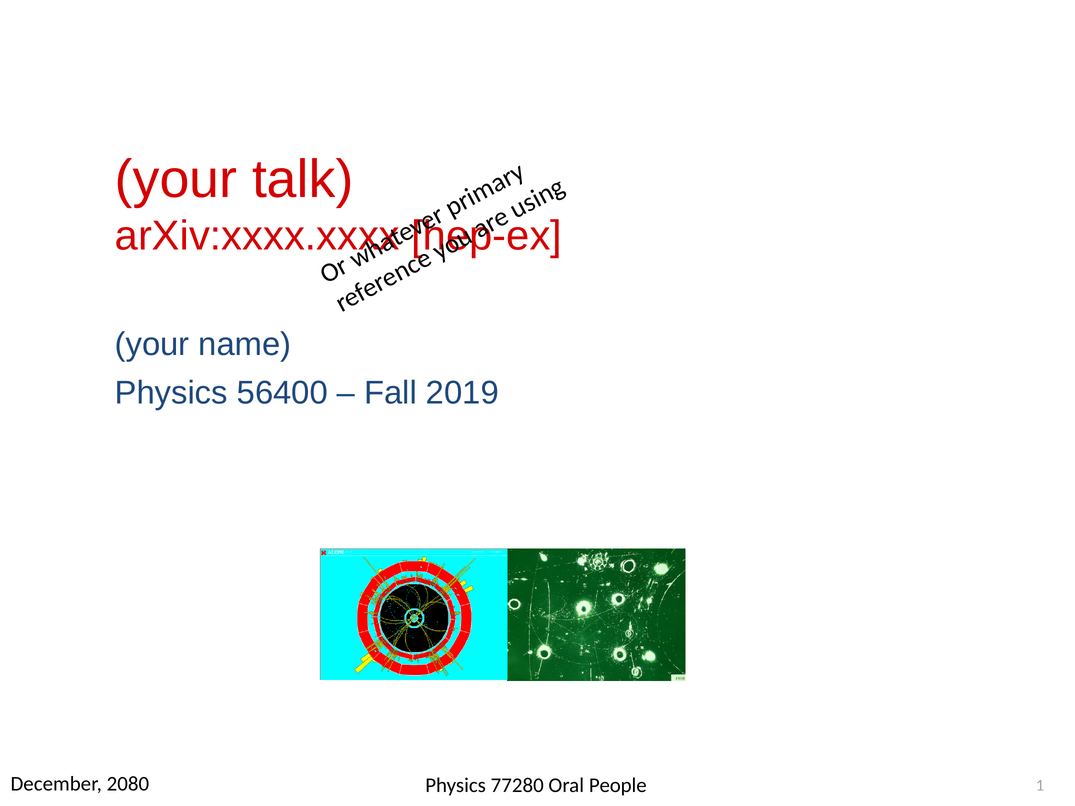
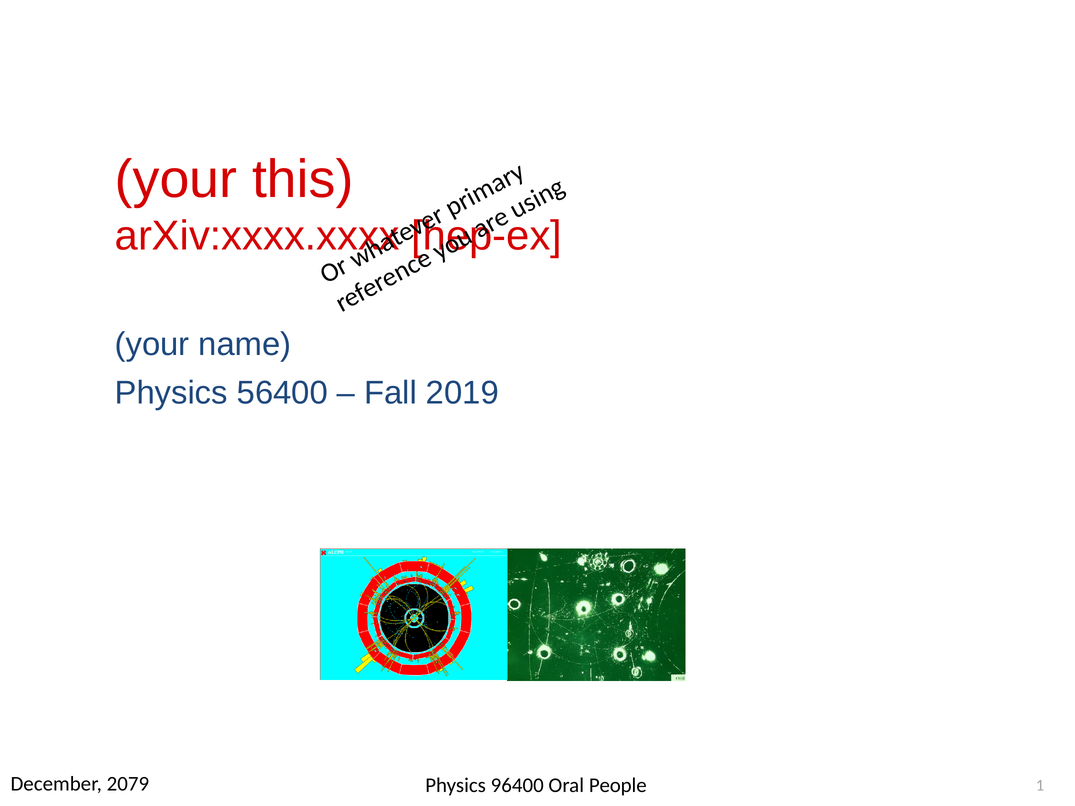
talk: talk -> this (303, 179)
2080: 2080 -> 2079 (128, 784)
77280: 77280 -> 96400 (517, 785)
